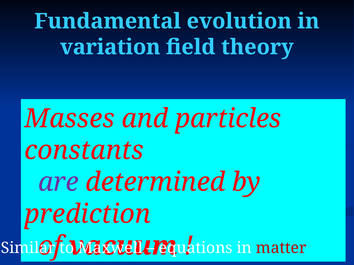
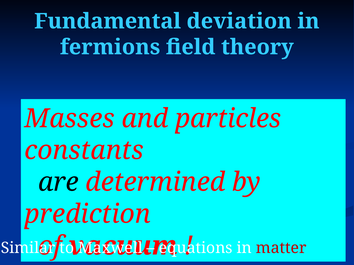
evolution: evolution -> deviation (239, 21)
variation: variation -> fermions (110, 47)
are colour: purple -> black (58, 183)
